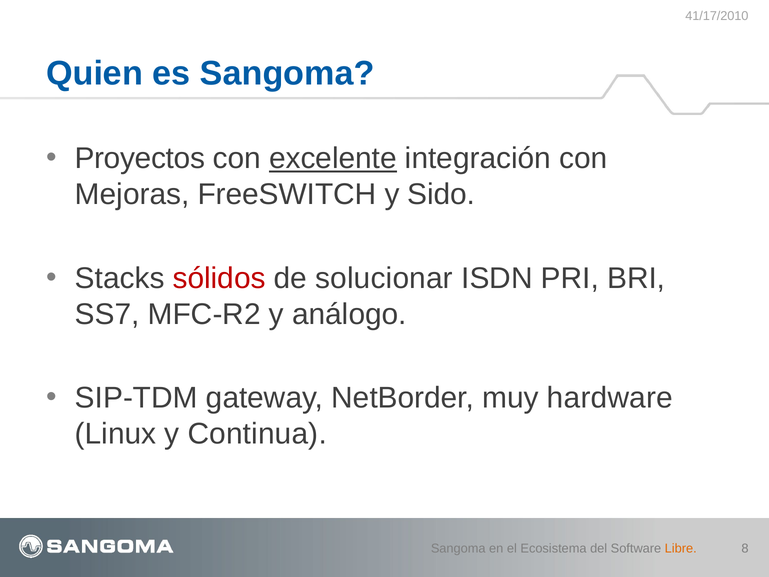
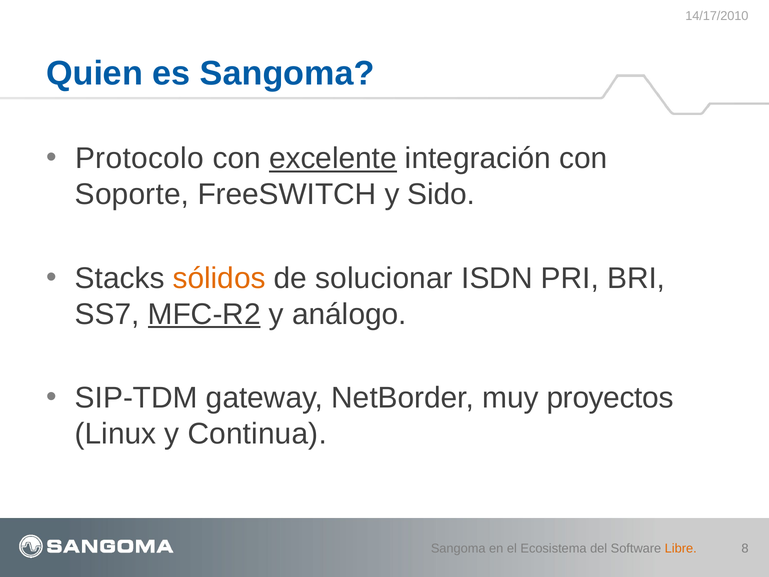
41/17/2010: 41/17/2010 -> 14/17/2010 (717, 16)
Proyectos: Proyectos -> Protocolo (140, 158)
Mejoras: Mejoras -> Soporte (132, 194)
sólidos colour: red -> orange (219, 278)
MFC-R2 underline: none -> present (204, 314)
hardware: hardware -> proyectos (610, 398)
